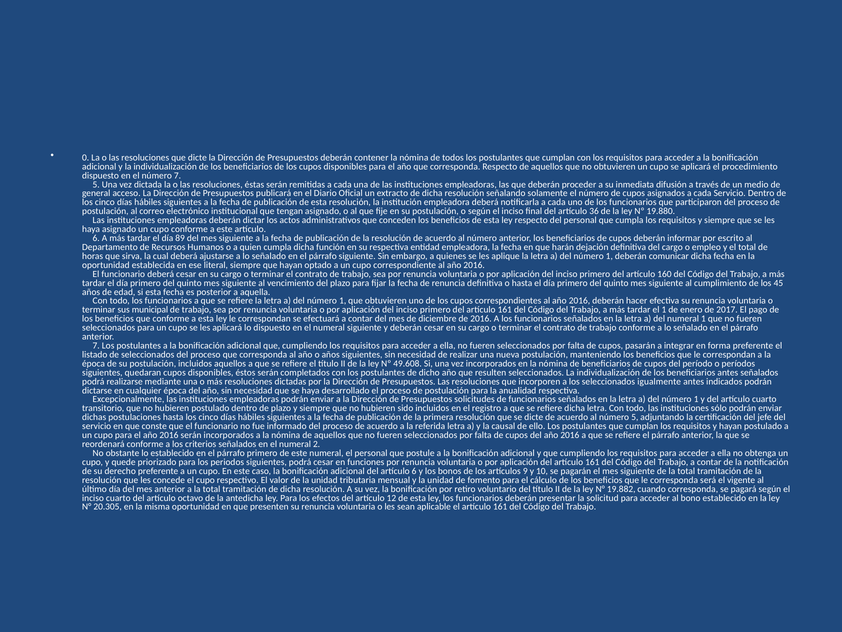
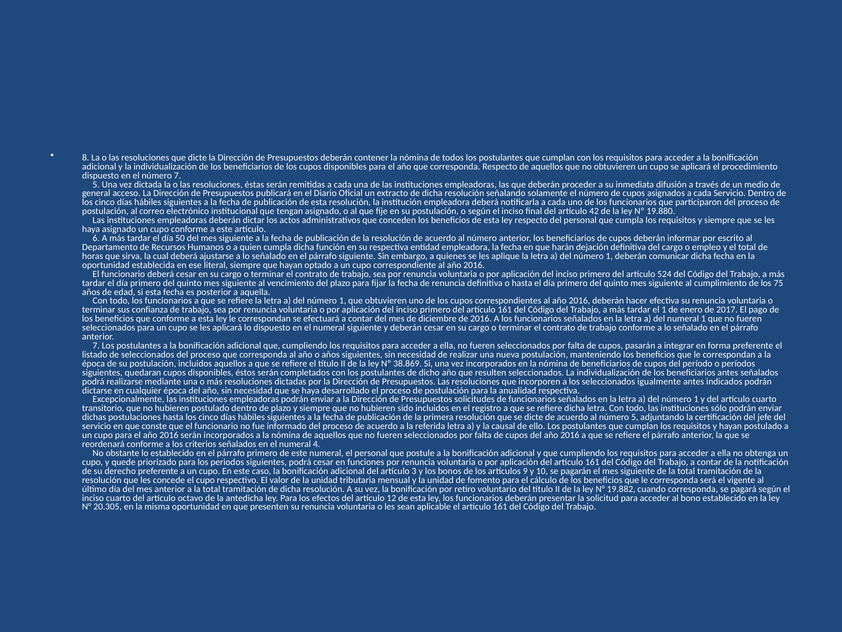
0: 0 -> 8 (86, 157)
36: 36 -> 42 (594, 211)
89: 89 -> 50 (180, 238)
160: 160 -> 524 (664, 274)
45: 45 -> 75 (778, 283)
municipal: municipal -> confianza (150, 310)
49.608: 49.608 -> 38.869 (408, 363)
2: 2 -> 4 (317, 444)
del artículo 6: 6 -> 3 (414, 471)
